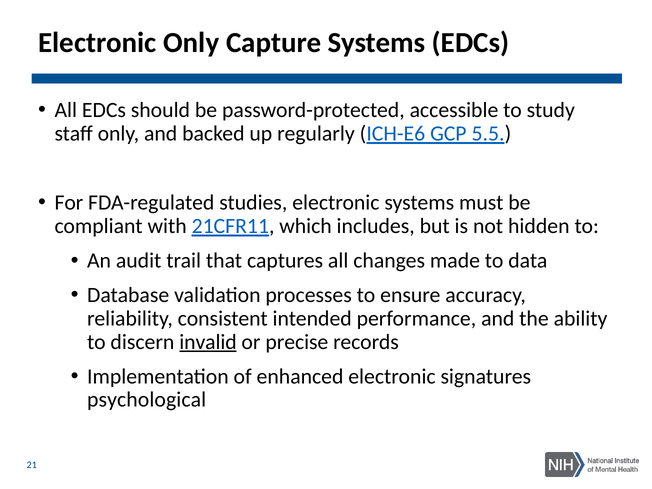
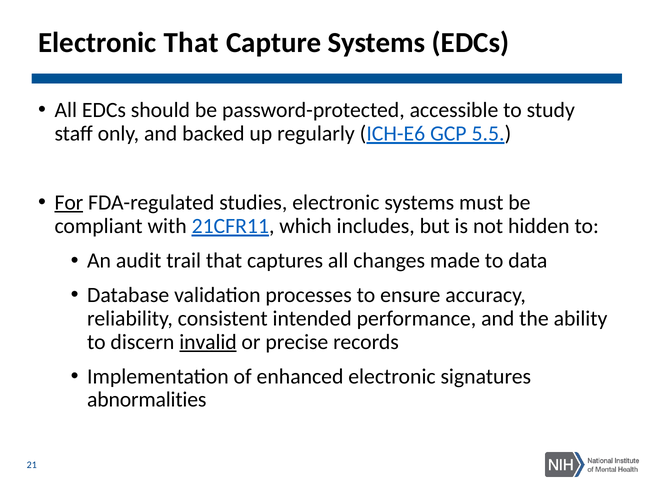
Electronic Only: Only -> That (191, 43)
For underline: none -> present (69, 203)
psychological: psychological -> abnormalities (147, 400)
